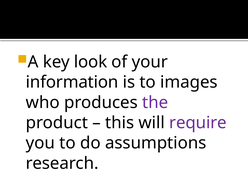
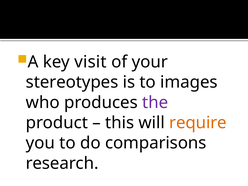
look: look -> visit (90, 62)
information: information -> stereotypes (72, 82)
require colour: purple -> orange (198, 123)
assumptions: assumptions -> comparisons (156, 143)
